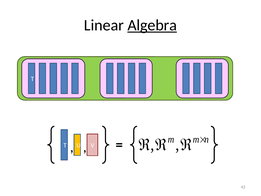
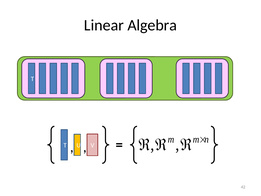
Algebra underline: present -> none (152, 25)
